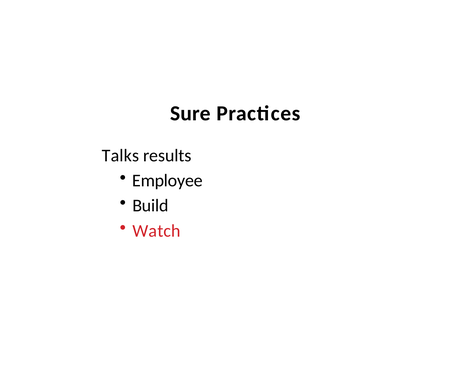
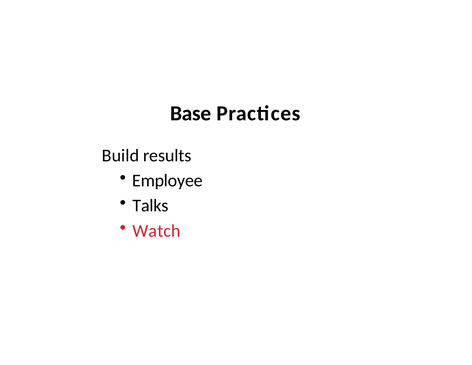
Sure: Sure -> Base (191, 113)
Talks: Talks -> Build (120, 156)
Build: Build -> Talks (150, 206)
